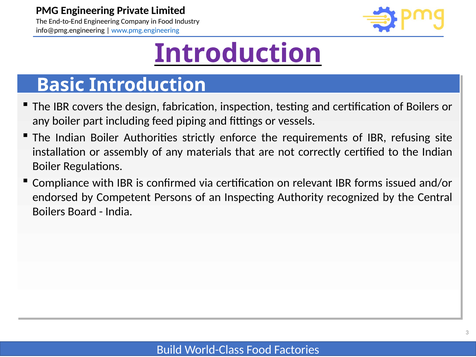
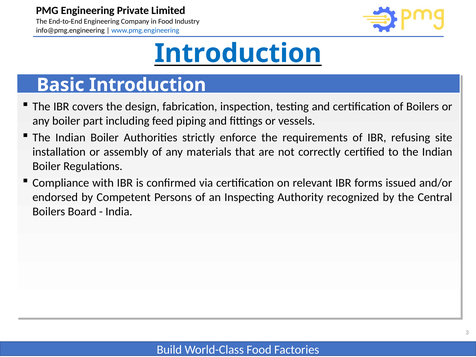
Introduction colour: purple -> blue (238, 53)
